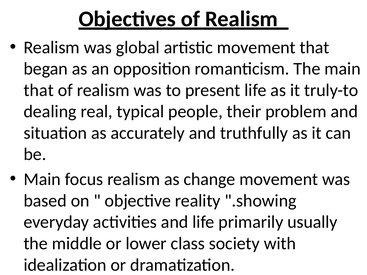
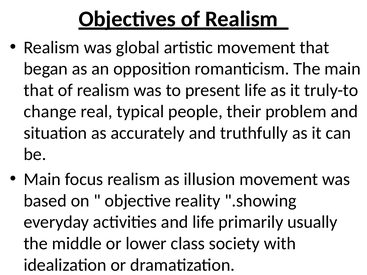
dealing: dealing -> change (50, 112)
change: change -> illusion (209, 179)
